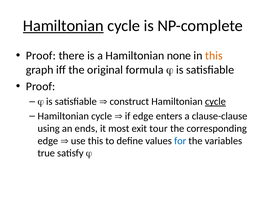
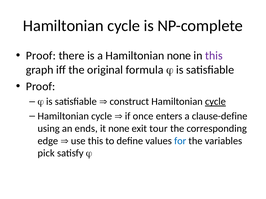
Hamiltonian underline: present -> none (63, 26)
this colour: orange -> purple (214, 56)
if edge: edge -> once (143, 116)
clause-clause: clause-clause -> clause-define (220, 116)
it most: most -> none (119, 129)
true: true -> pick (46, 154)
